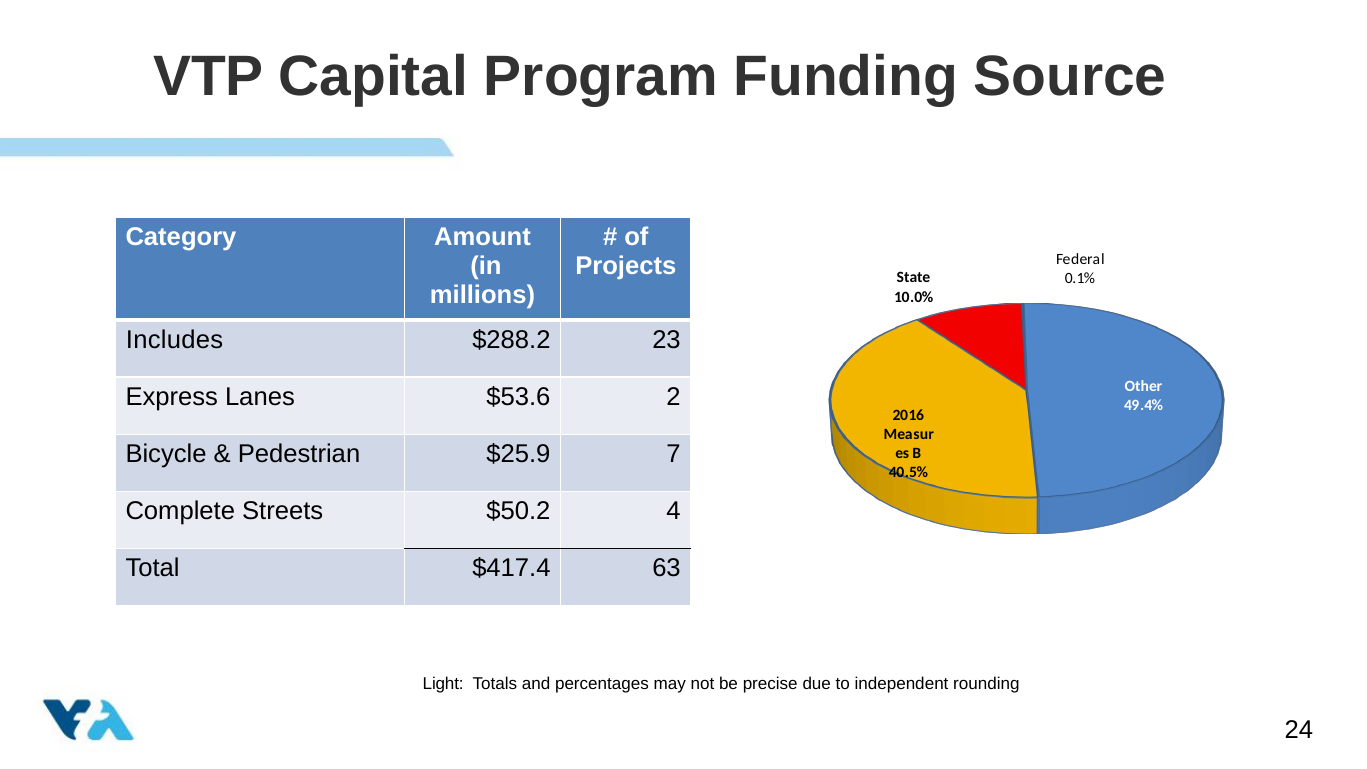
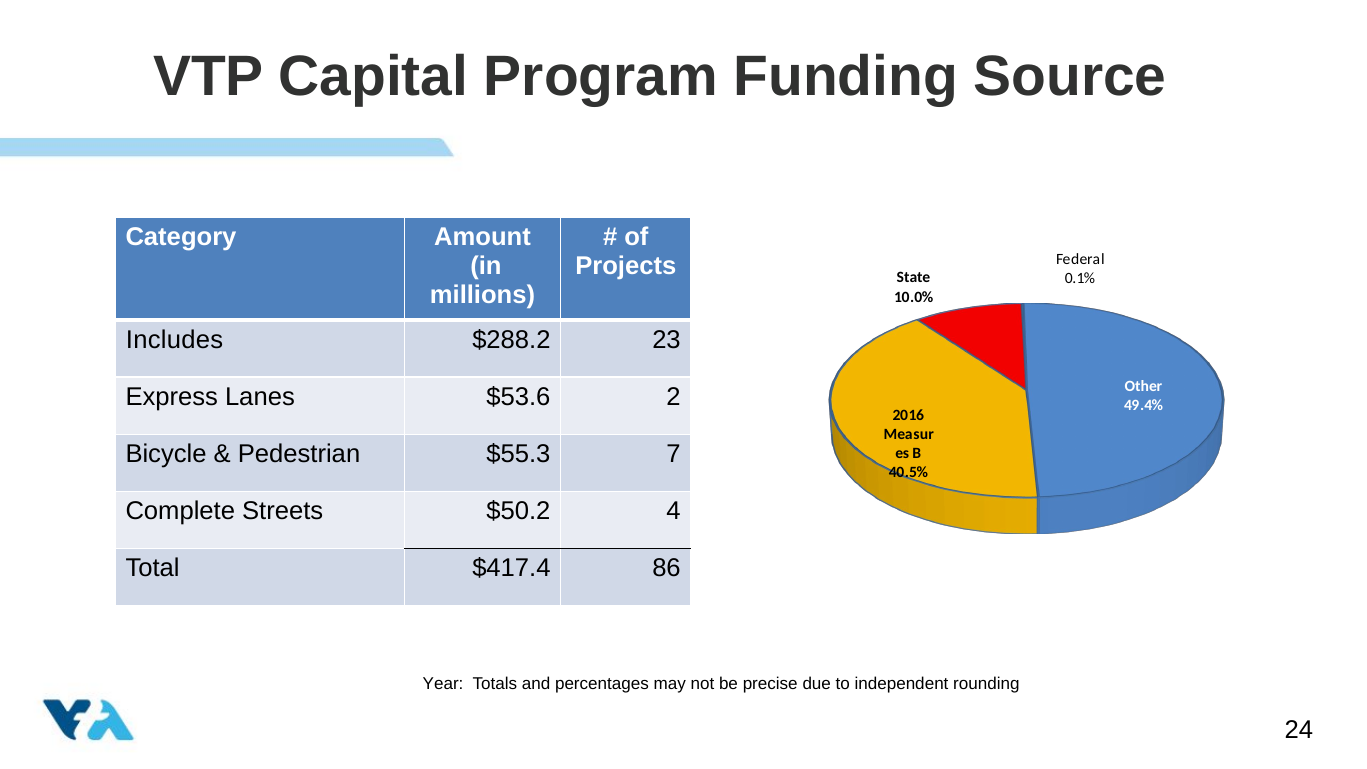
$25.9: $25.9 -> $55.3 (518, 454)
63: 63 -> 86 (667, 568)
Light: Light -> Year (443, 684)
